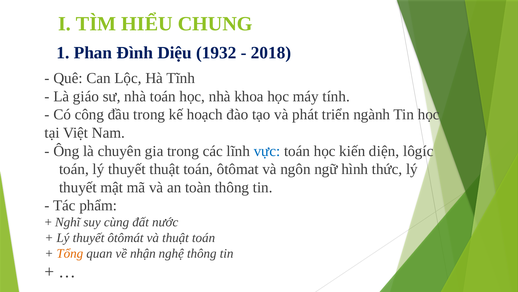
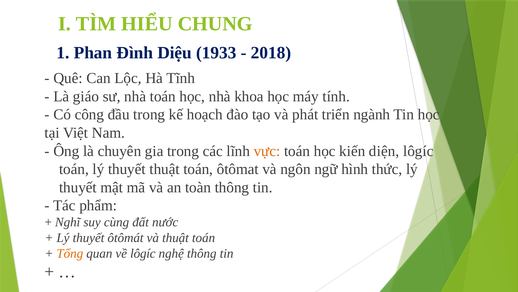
1932: 1932 -> 1933 (216, 53)
vực colour: blue -> orange (267, 151)
về nhận: nhận -> lôgíc (143, 253)
